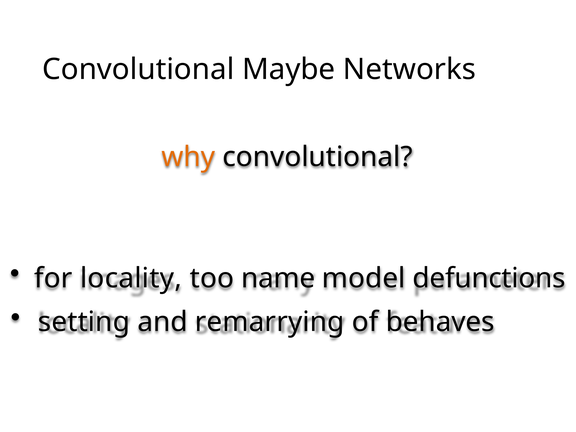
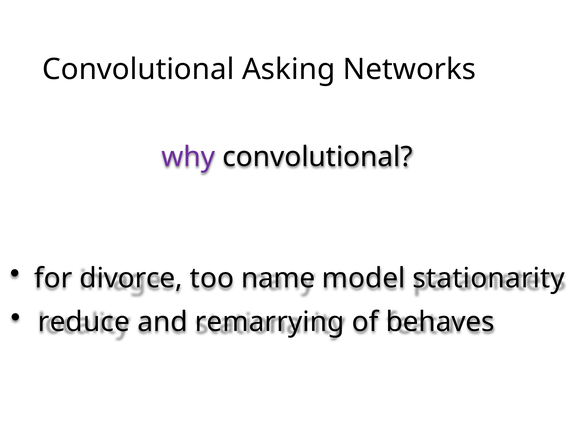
Maybe: Maybe -> Asking (289, 70)
why colour: orange -> purple (188, 157)
locality: locality -> divorce (131, 278)
defunctions: defunctions -> stationarity (489, 278)
setting: setting -> reduce (84, 322)
